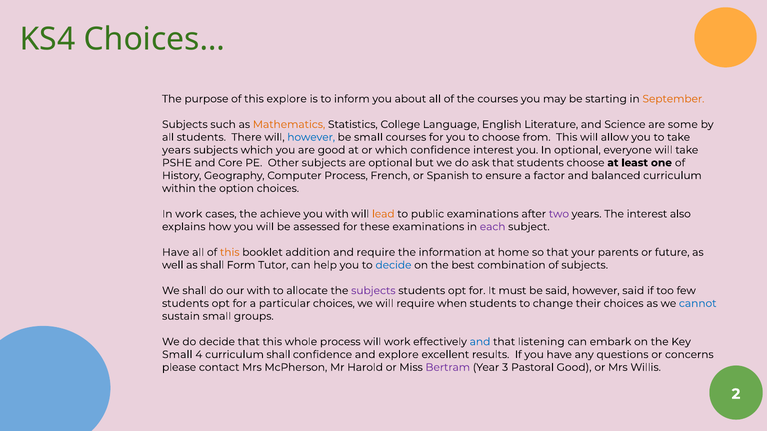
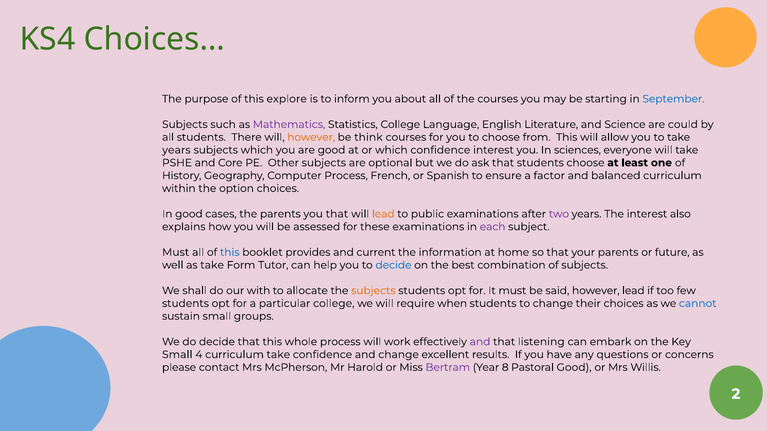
September colour: orange -> blue (673, 99)
Mathematics colour: orange -> purple (289, 125)
some: some -> could (683, 125)
however colour: blue -> orange (311, 137)
be small: small -> think (368, 137)
In optional: optional -> sciences (577, 150)
In work: work -> good (189, 214)
the achieve: achieve -> parents (280, 214)
you with: with -> that (337, 214)
Have: Have -> Must (176, 253)
this colour: orange -> blue (230, 253)
addition: addition -> provides (308, 253)
and require: require -> current (376, 253)
as shall: shall -> take (212, 265)
subjects colour: purple -> orange (373, 291)
however said: said -> lead (633, 291)
particular choices: choices -> college (334, 304)
and colour: blue -> purple (480, 342)
curriculum shall: shall -> take (278, 355)
and explore: explore -> change (399, 355)
3: 3 -> 8 (505, 368)
